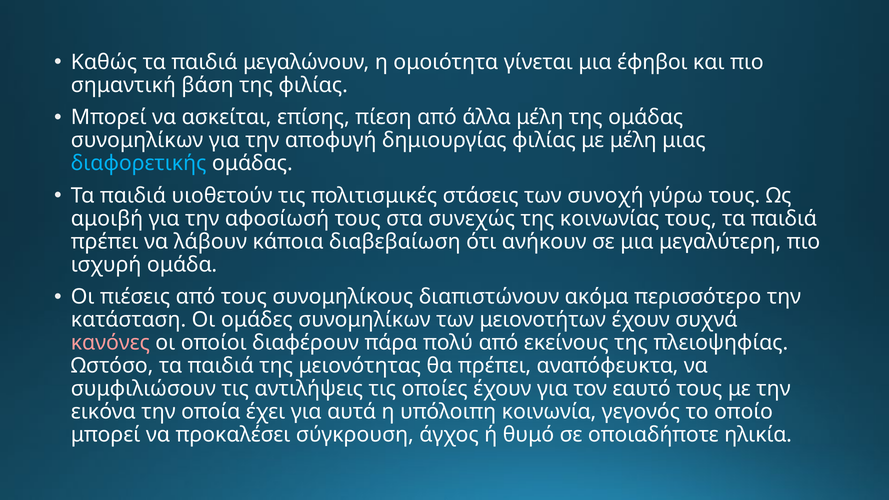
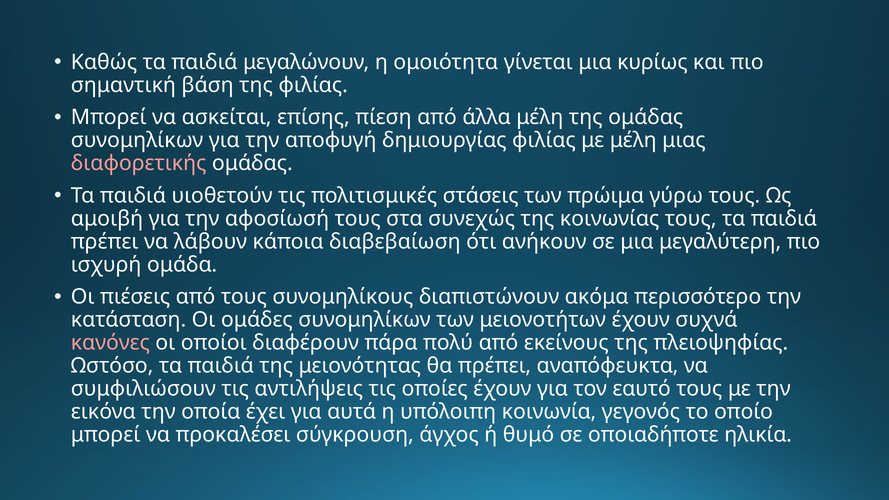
έφηβοι: έφηβοι -> κυρίως (652, 62)
διαφορετικής colour: light blue -> pink (139, 163)
συνοχή: συνοχή -> πρώιμα (606, 196)
